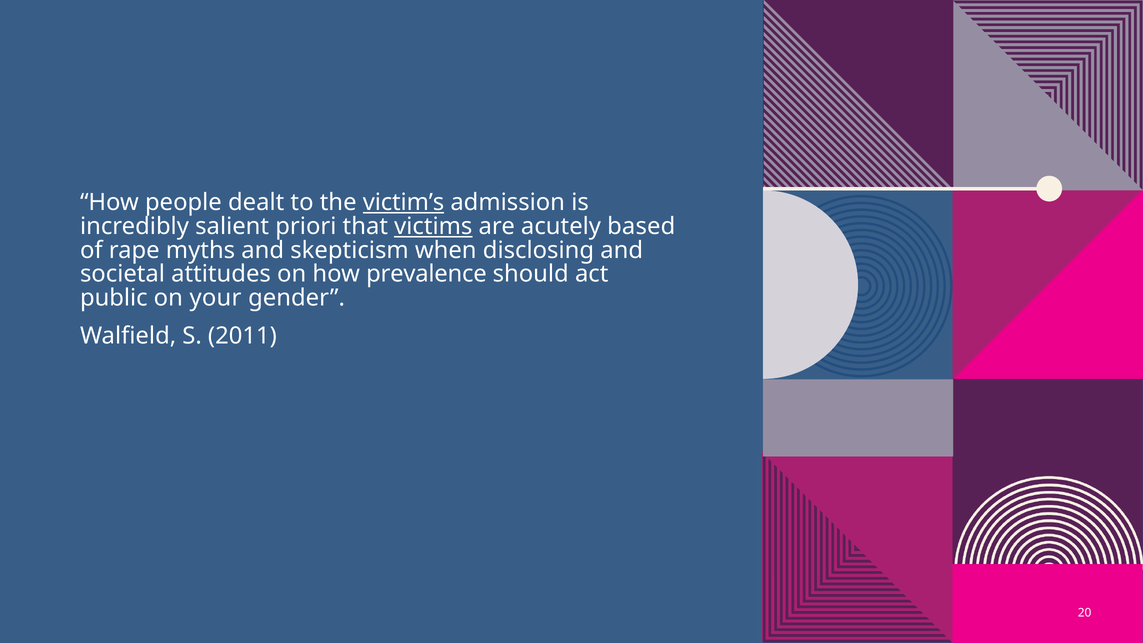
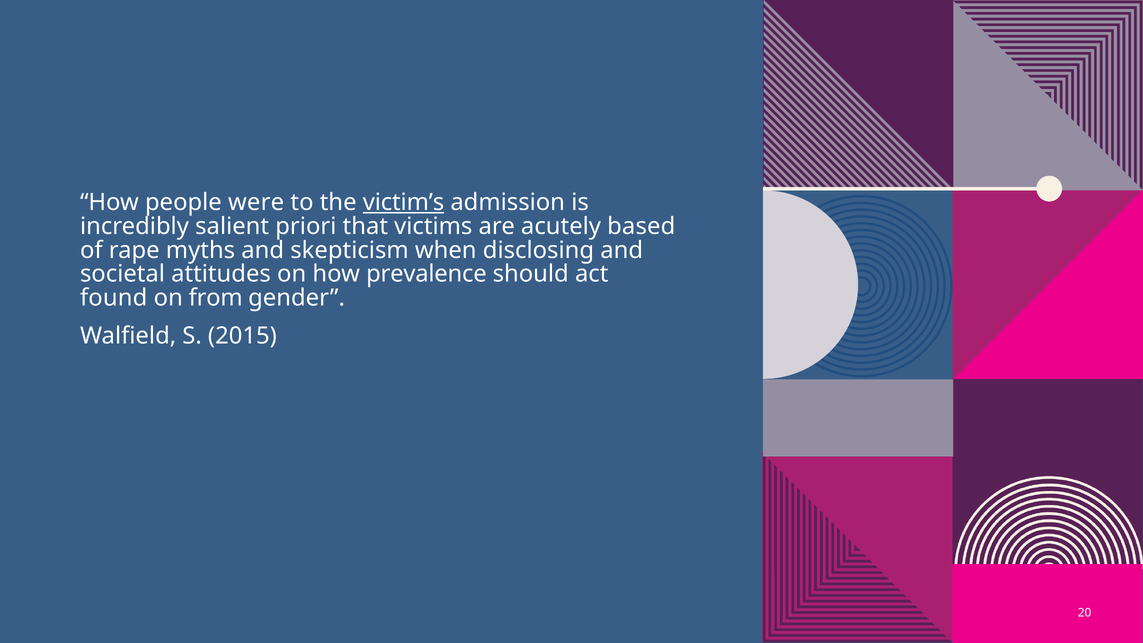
dealt: dealt -> were (256, 203)
victims underline: present -> none (433, 226)
public: public -> found (114, 298)
your: your -> from (216, 298)
2011: 2011 -> 2015 (242, 336)
